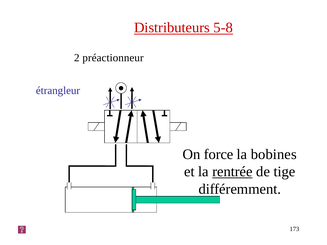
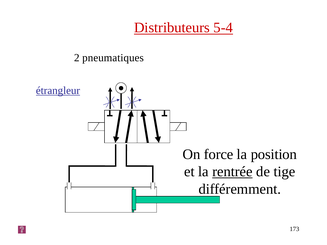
5-8: 5-8 -> 5-4 (223, 28)
préactionneur: préactionneur -> pneumatiques (113, 58)
étrangleur underline: none -> present (58, 91)
bobines: bobines -> position (274, 154)
